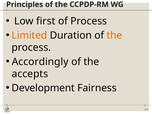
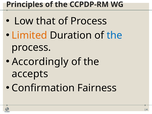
first: first -> that (46, 21)
the colour: orange -> blue (115, 35)
Development: Development -> Confirmation (43, 88)
